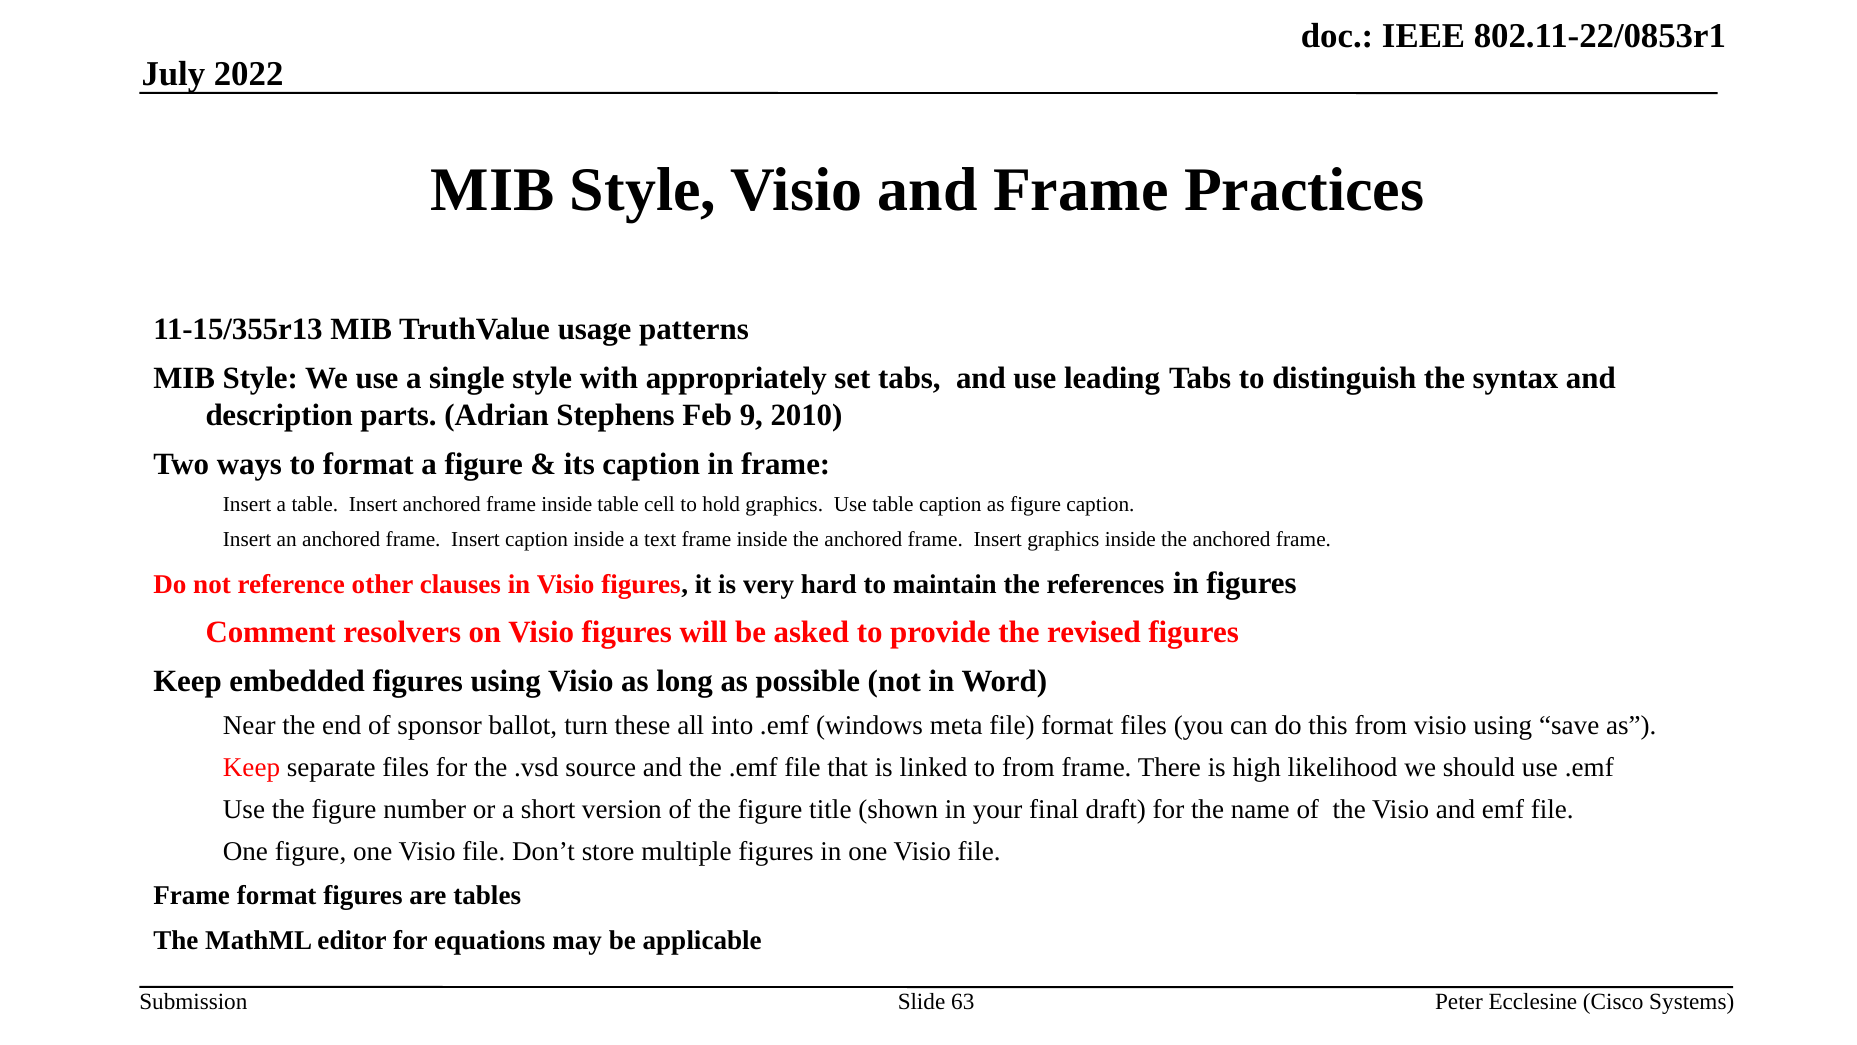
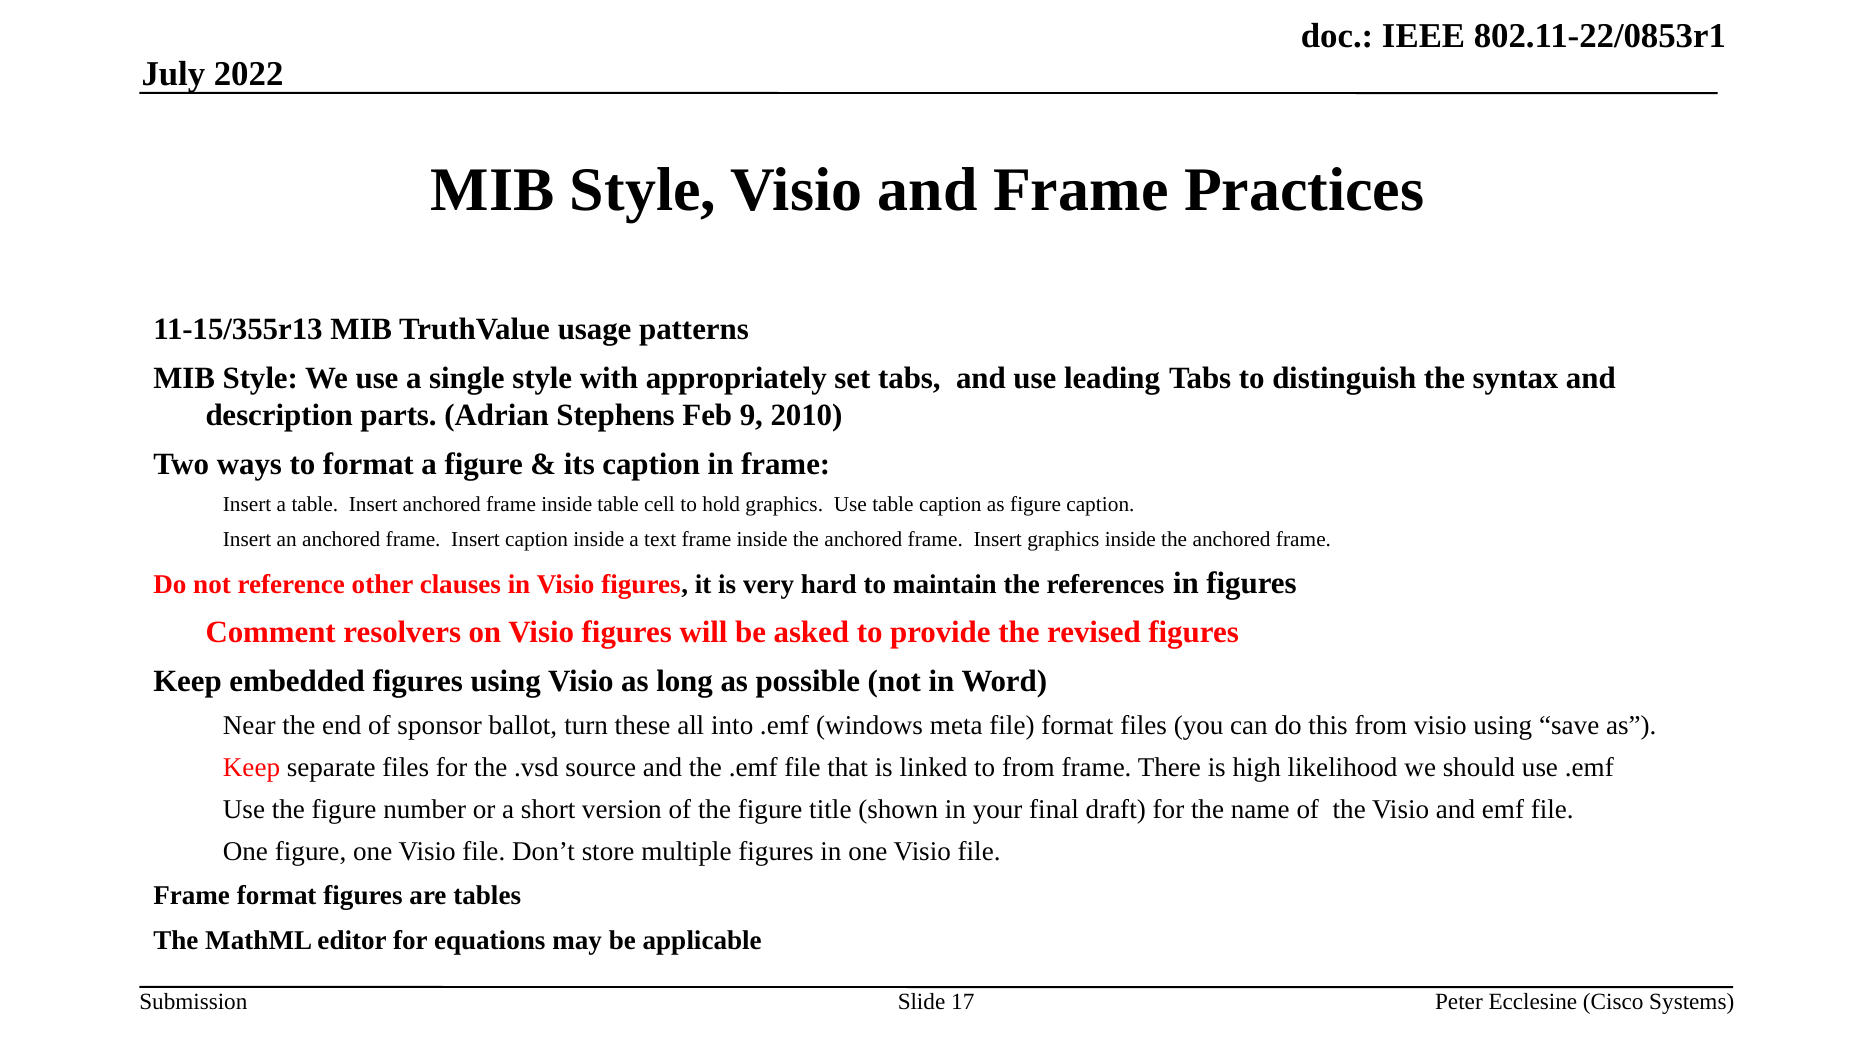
63: 63 -> 17 (963, 1002)
